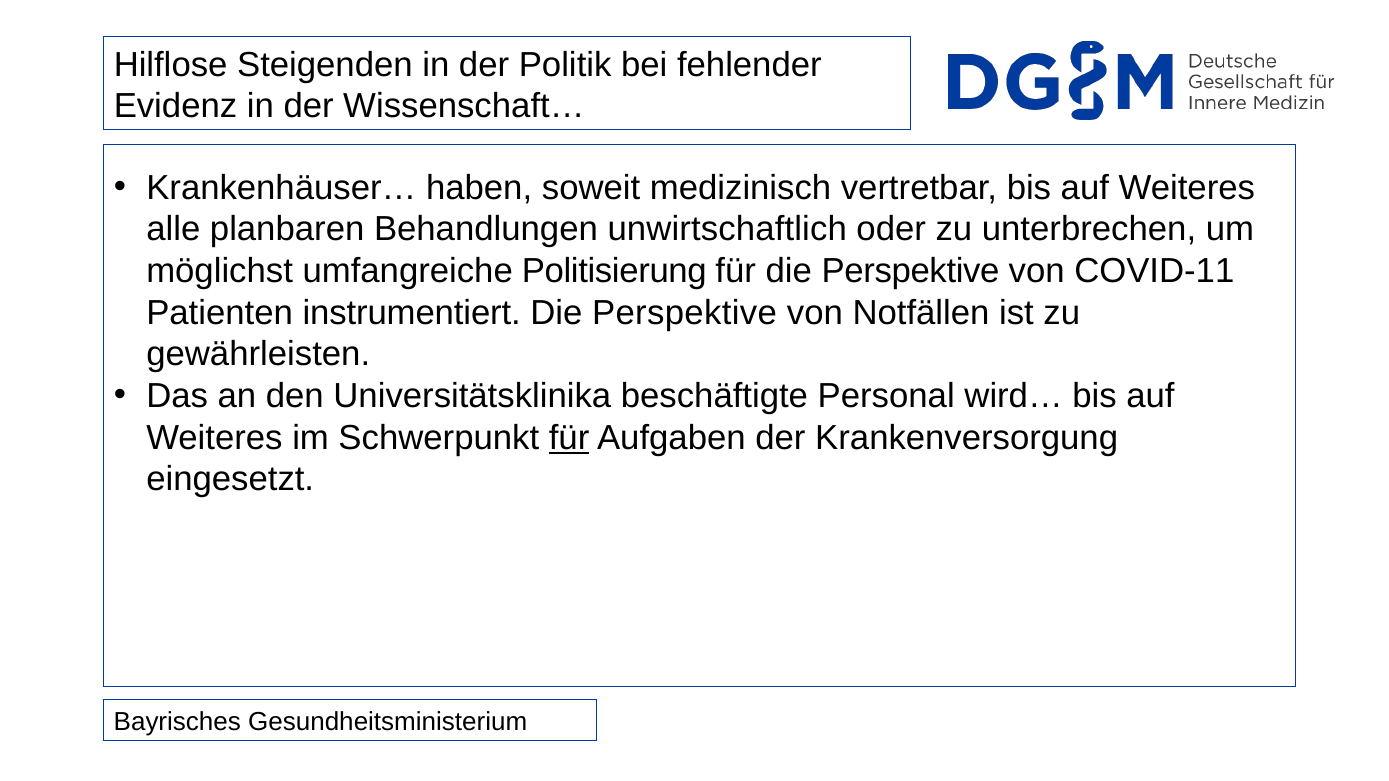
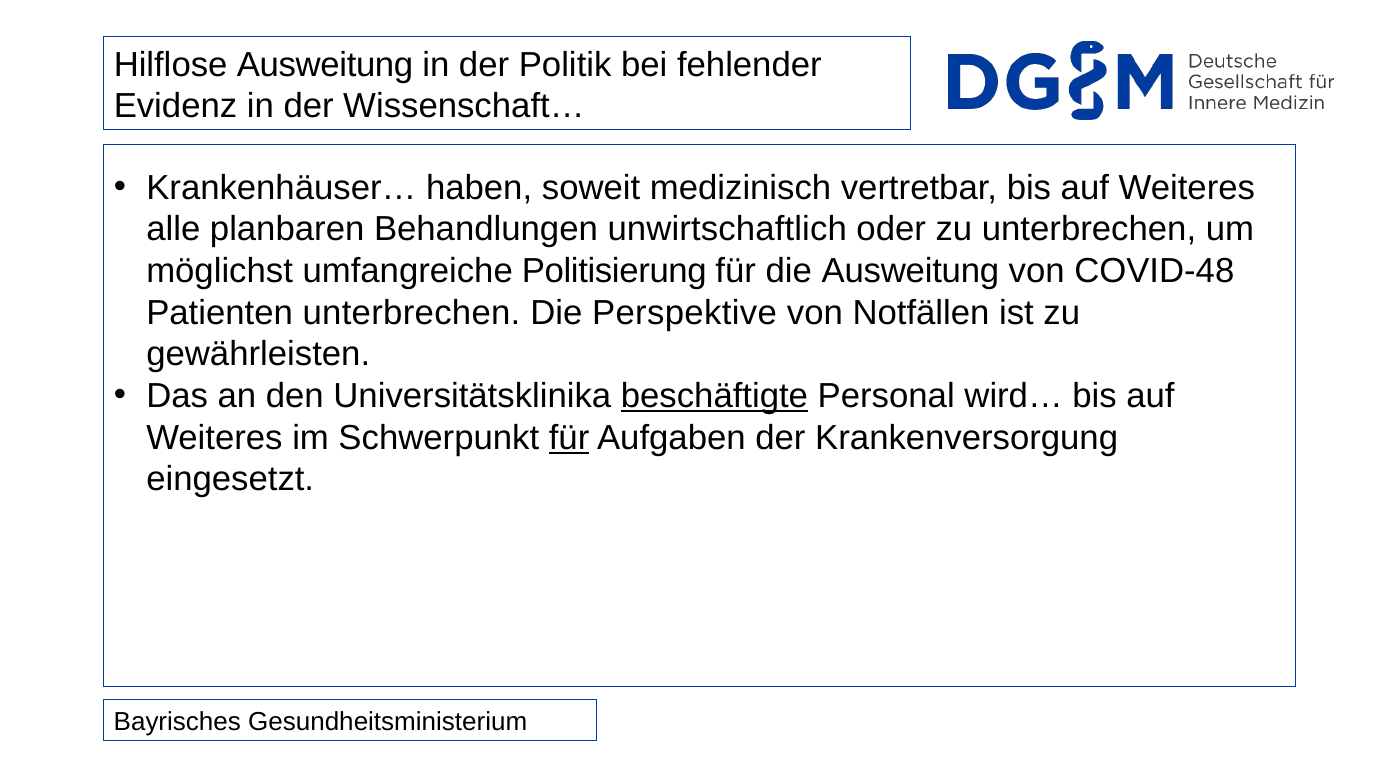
Hilflose Steigenden: Steigenden -> Ausweitung (325, 65)
für die Perspektive: Perspektive -> Ausweitung (910, 271)
COVID-11: COVID-11 -> COVID-48 (1154, 271)
Patienten instrumentiert: instrumentiert -> unterbrechen (411, 313)
beschäftigte underline: none -> present (714, 396)
